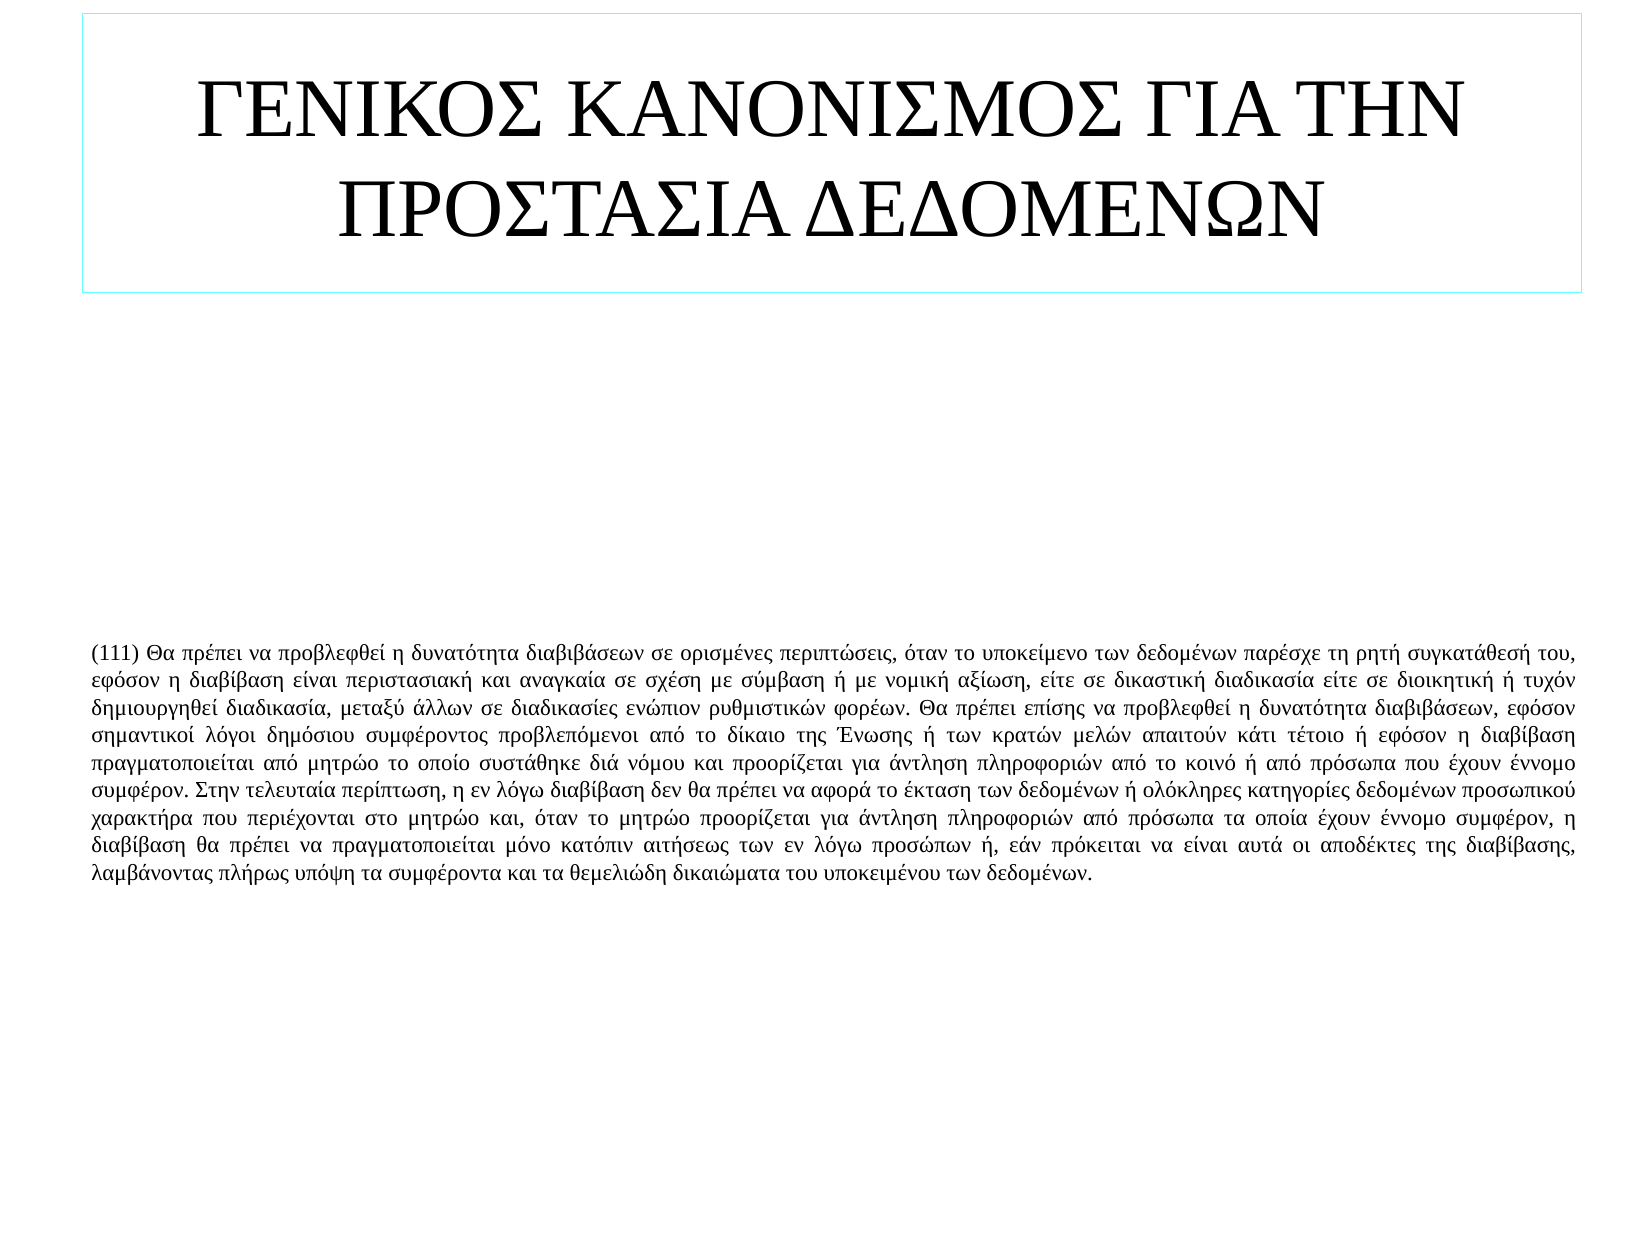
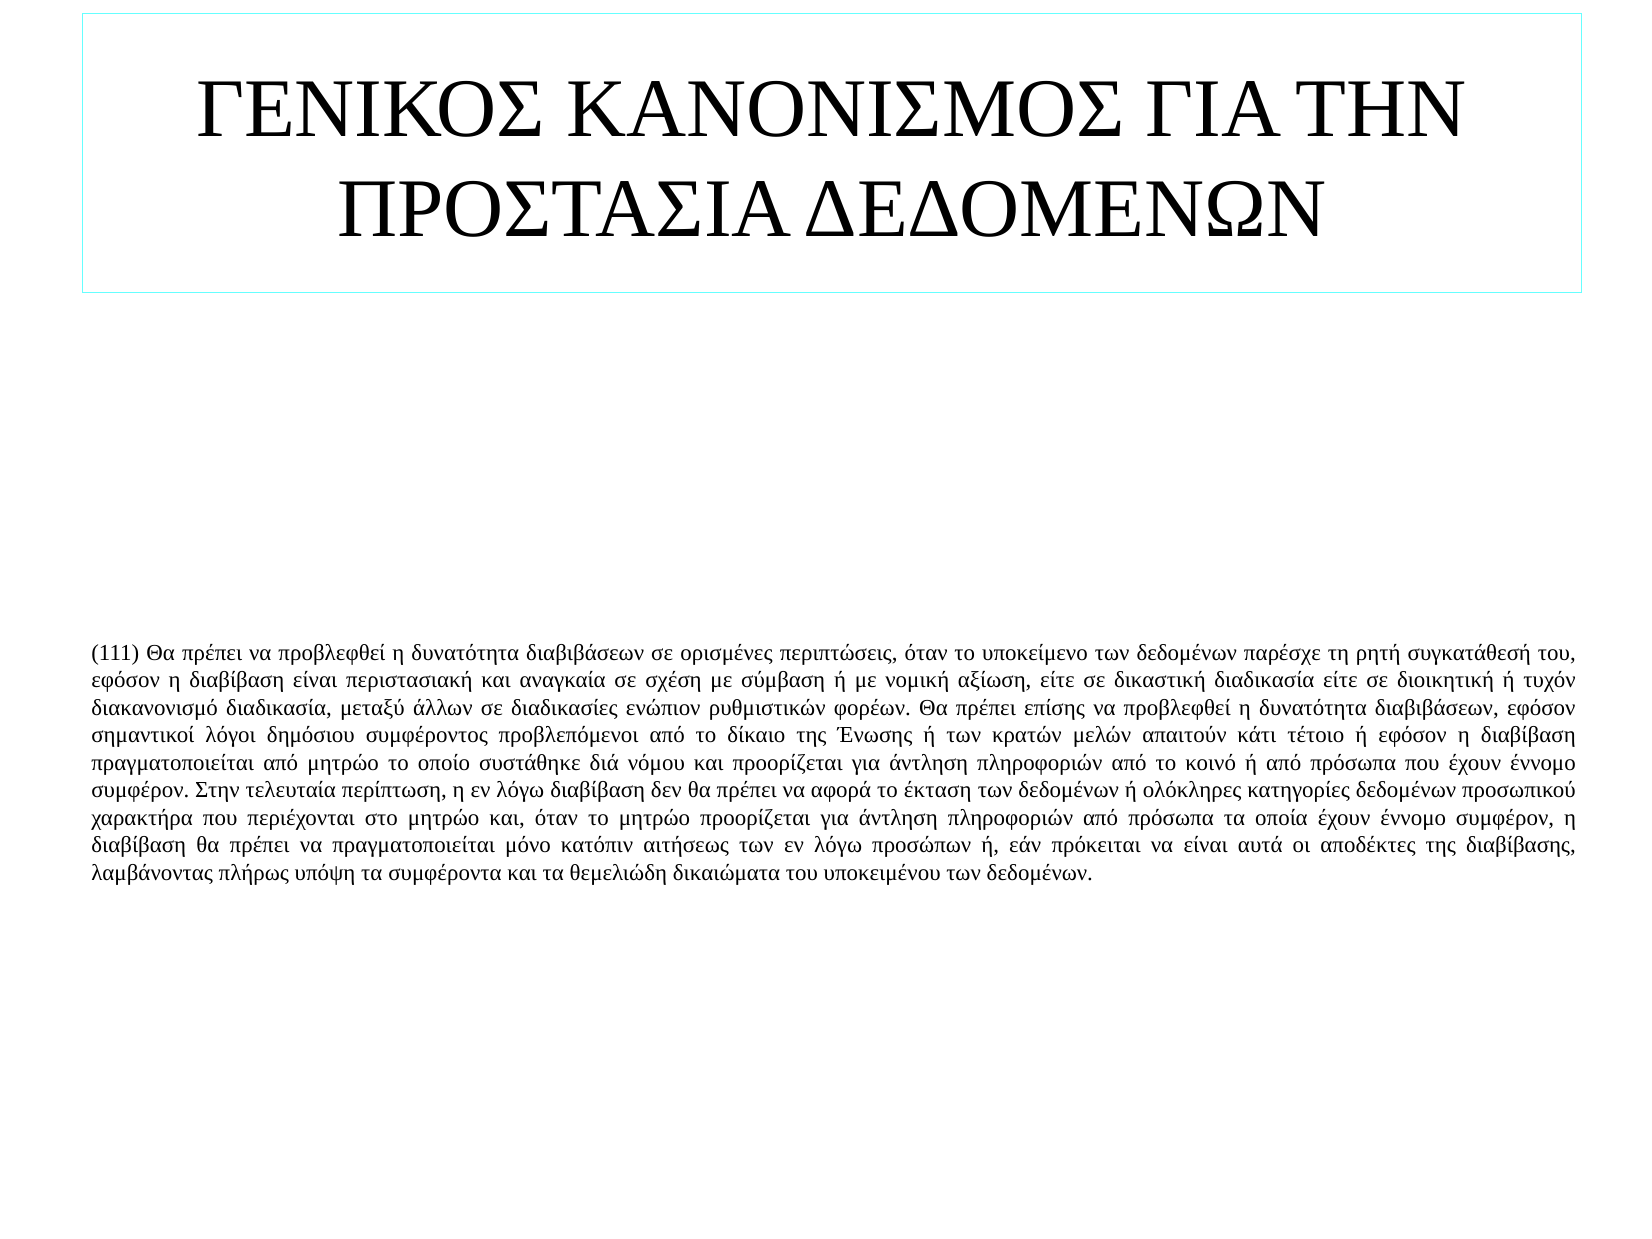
δημιουργηθεί: δημιουργηθεί -> διακανονισμό (155, 708)
